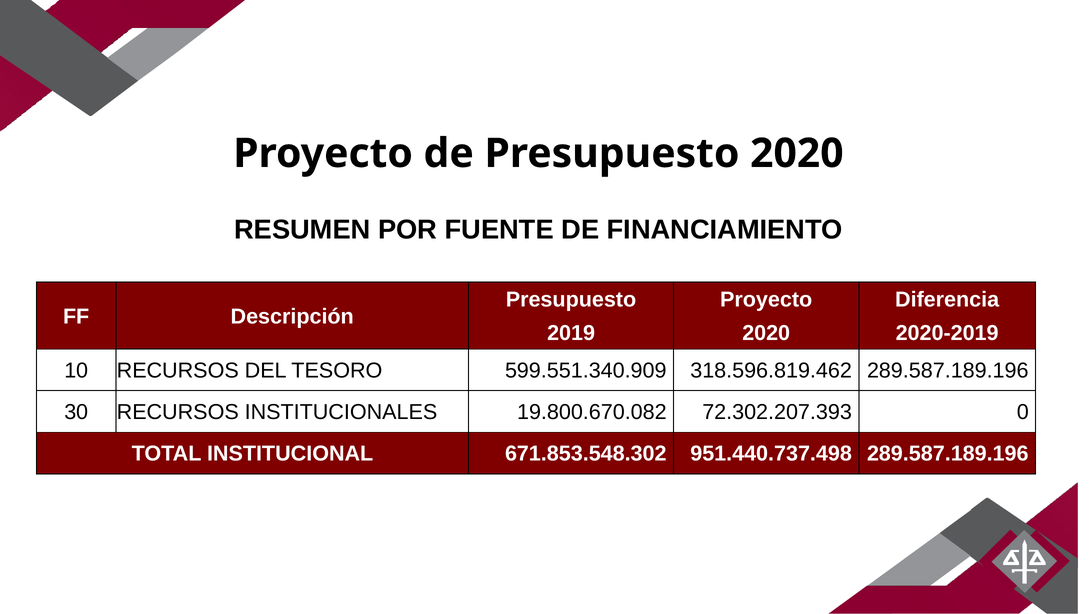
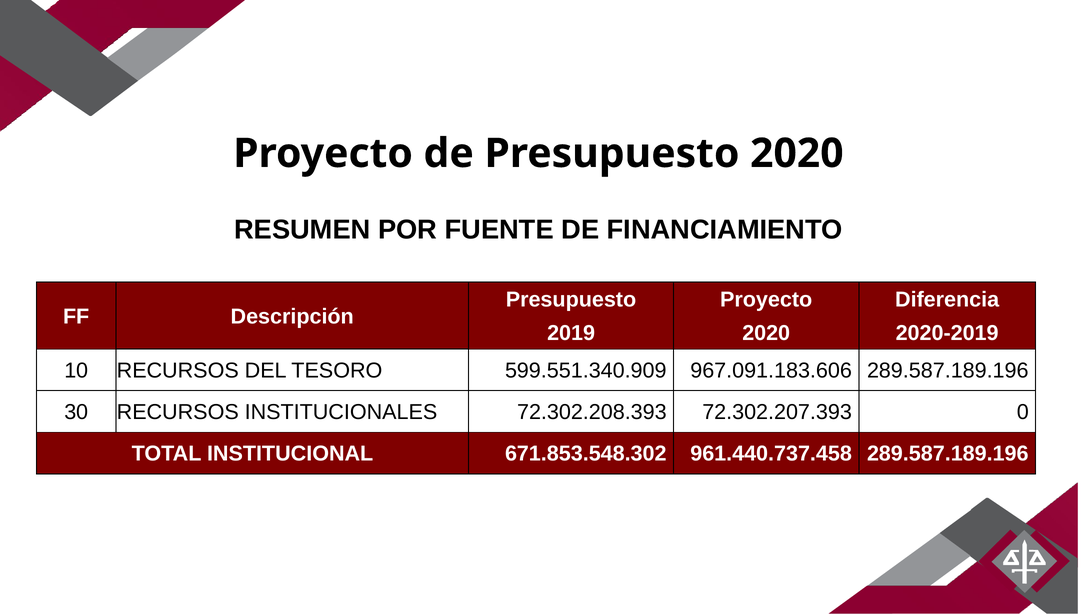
318.596.819.462: 318.596.819.462 -> 967.091.183.606 (771, 371)
19.800.670.082: 19.800.670.082 -> 72.302.208.393 (592, 412)
951.440.737.498: 951.440.737.498 -> 961.440.737.458 (771, 454)
